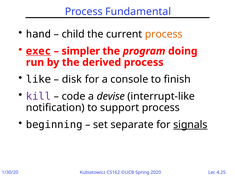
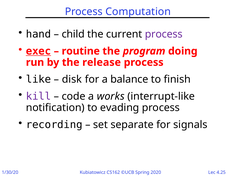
Fundamental: Fundamental -> Computation (138, 12)
process colour: orange -> purple (164, 34)
simpler: simpler -> routine (81, 51)
derived: derived -> release (102, 62)
console: console -> balance (129, 79)
devise: devise -> works (111, 97)
support: support -> evading (120, 108)
beginning: beginning -> recording (54, 125)
signals underline: present -> none (190, 125)
